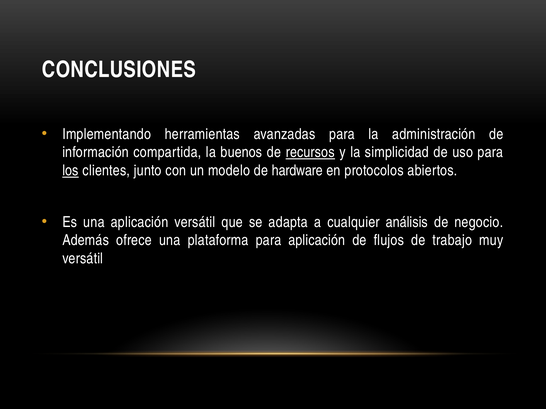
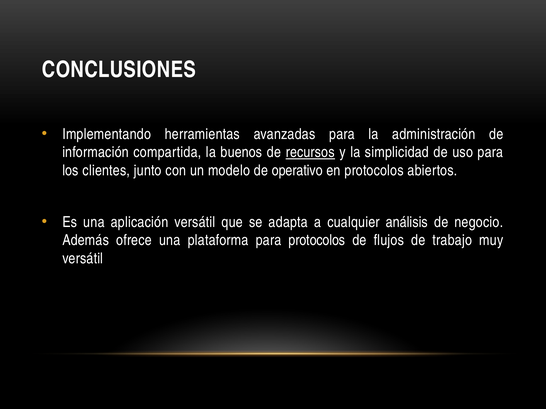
los underline: present -> none (70, 171)
hardware: hardware -> operativo (297, 171)
para aplicación: aplicación -> protocolos (317, 241)
